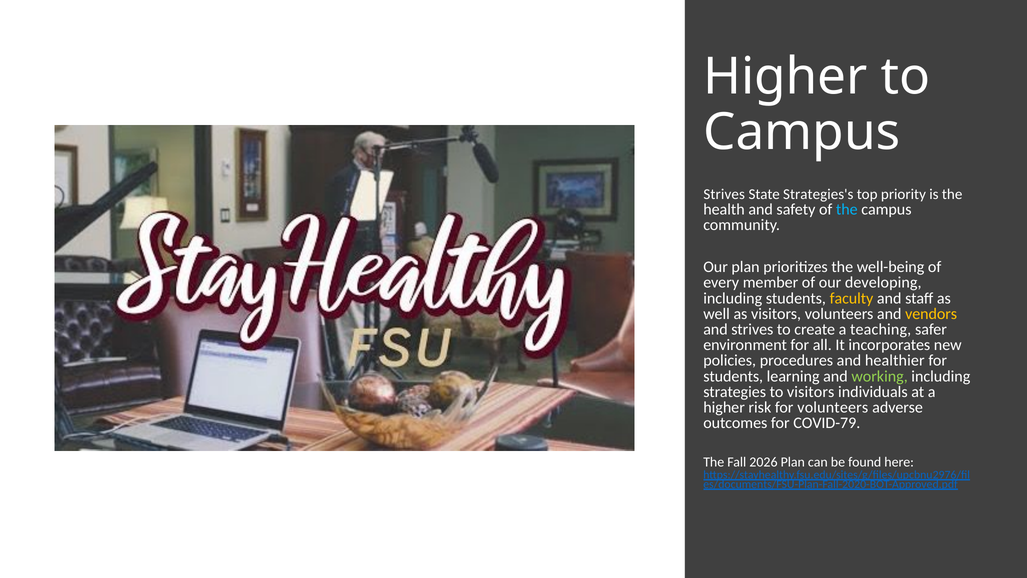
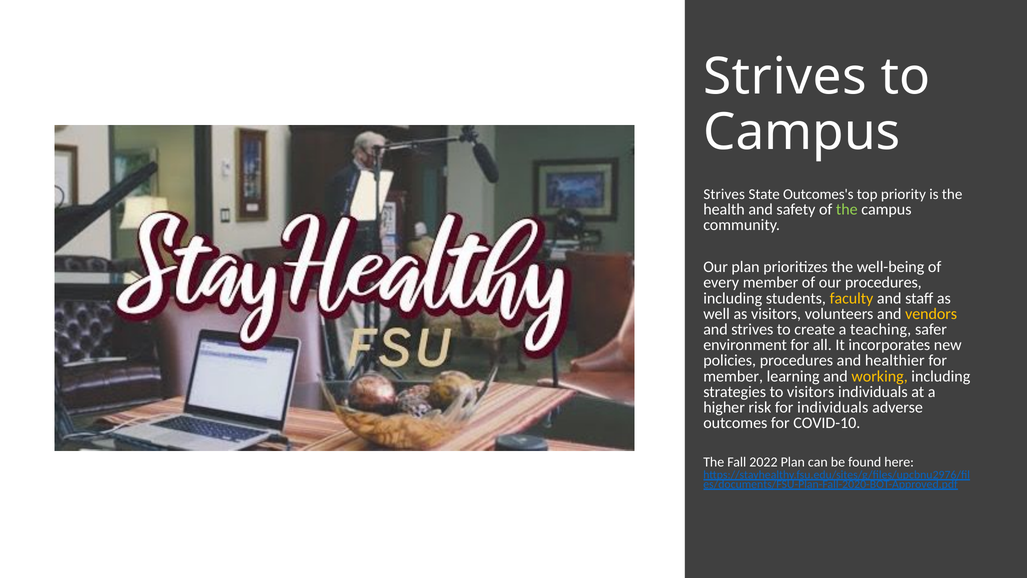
Higher: Higher -> Strives (785, 77)
Strategies's: Strategies's -> Outcomes's (818, 194)
the colour: light blue -> light green (847, 209)
our developing: developing -> procedures (883, 283)
students: students -> member (733, 376)
working colour: light green -> yellow (880, 376)
for volunteers: volunteers -> individuals (833, 407)
COVID-79: COVID-79 -> COVID-10 (827, 423)
2026: 2026 -> 2022 (763, 462)
